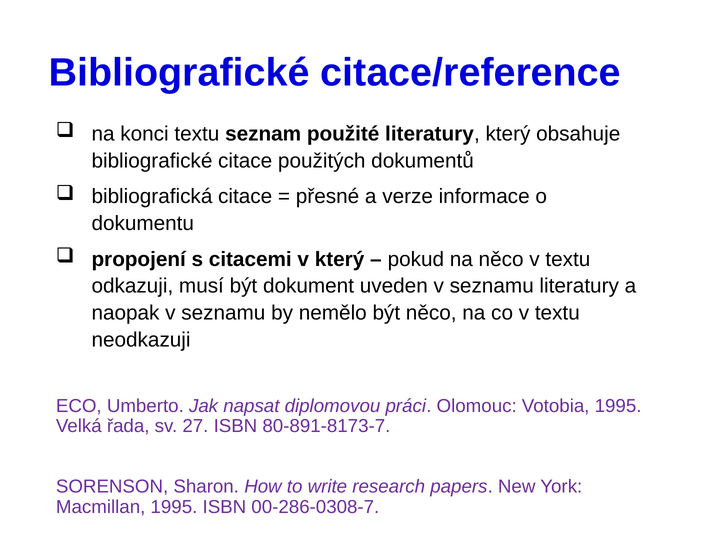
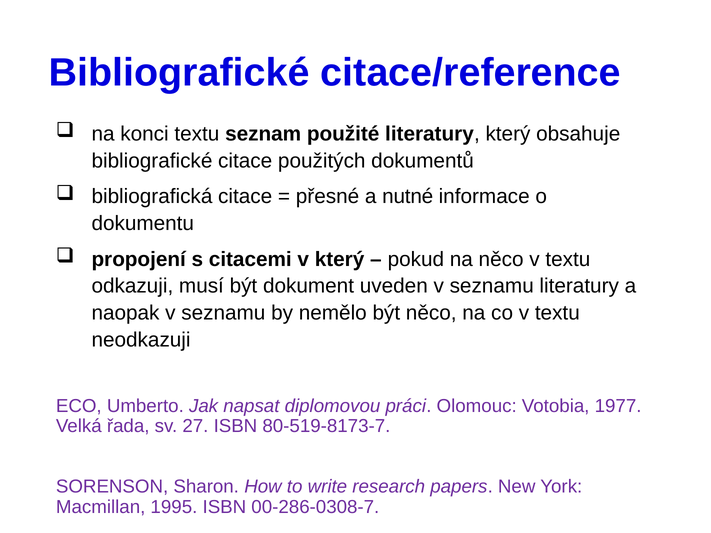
verze: verze -> nutné (408, 197)
Votobia 1995: 1995 -> 1977 (618, 406)
80-891-8173-7: 80-891-8173-7 -> 80-519-8173-7 (326, 426)
